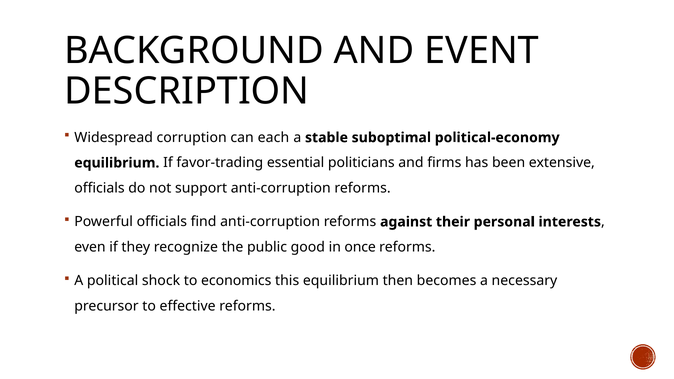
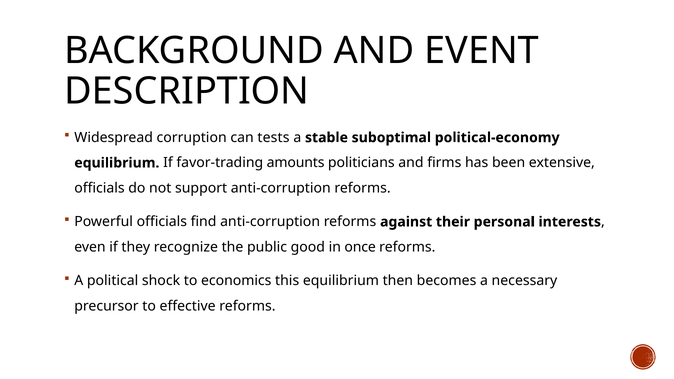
each: each -> tests (273, 138)
essential: essential -> amounts (296, 163)
